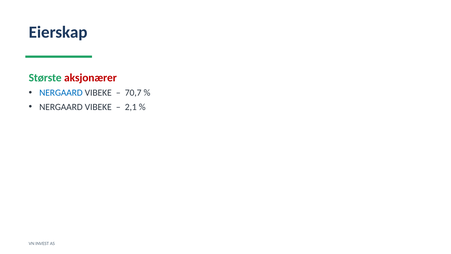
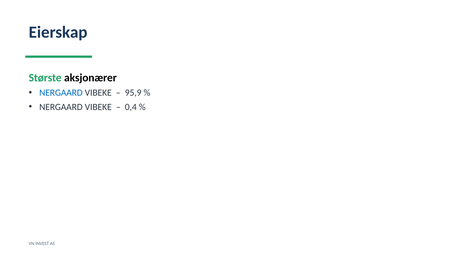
aksjonærer colour: red -> black (90, 78)
70,7: 70,7 -> 95,9 (133, 93)
2,1: 2,1 -> 0,4 (131, 107)
